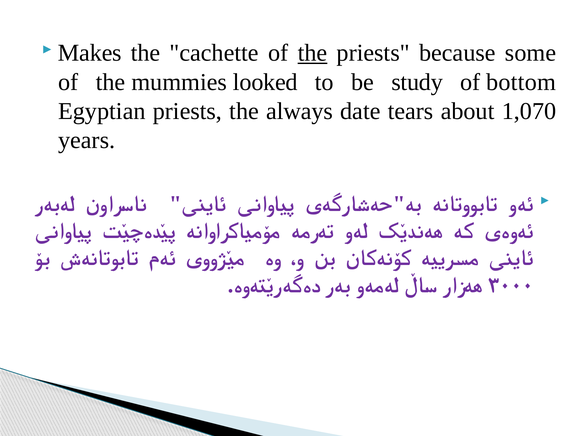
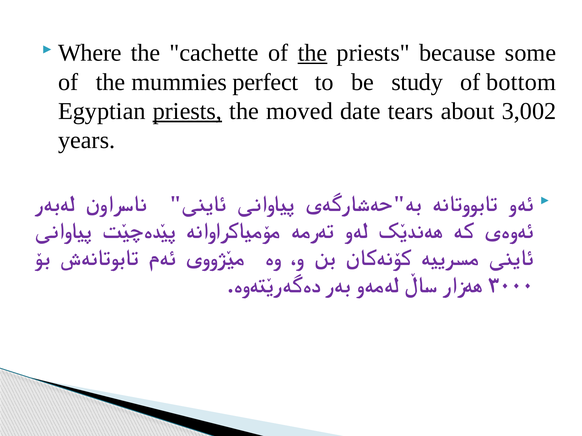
Makes: Makes -> Where (90, 53)
looked: looked -> perfect (265, 82)
priests underline: none -> present (187, 111)
always: always -> moved (299, 111)
1,070: 1,070 -> 3,002 (529, 111)
